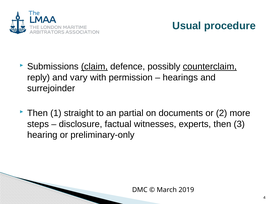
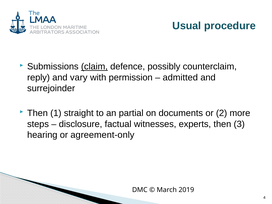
counterclaim underline: present -> none (210, 67)
hearings: hearings -> admitted (180, 77)
preliminary-only: preliminary-only -> agreement-only (102, 135)
